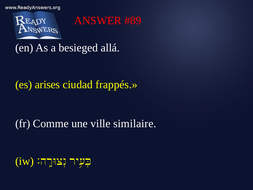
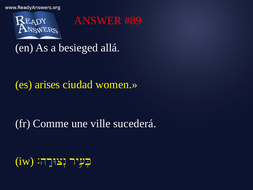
frappés: frappés -> women (117, 84)
similaire: similaire -> sucederá (135, 123)
